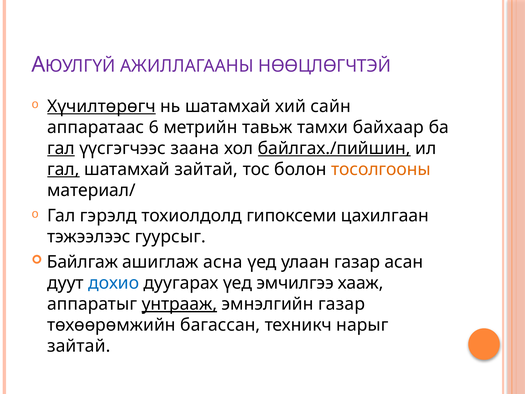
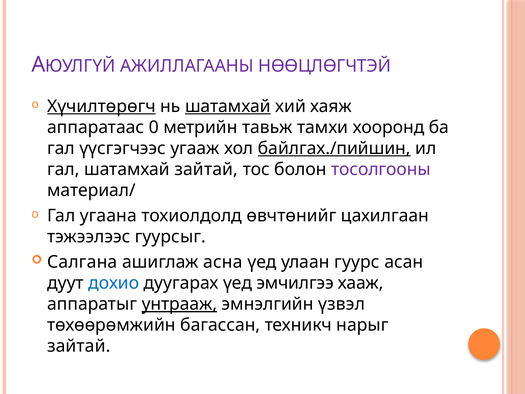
шатамхай underline: none -> present (228, 106)
сайн: сайн -> хаяж (331, 106)
6: 6 -> 0 (154, 127)
байхаар: байхаар -> хооронд (389, 127)
гал underline: present -> none (61, 148)
заана: заана -> угааж (195, 148)
гал underline: present -> none (63, 169)
тосолгооны colour: orange -> purple (381, 169)
гэрэлд: гэрэлд -> угаана (108, 216)
гипоксеми: гипоксеми -> өвчтөнийг (291, 216)
Байлгаж: Байлгаж -> Салгана (82, 262)
улаан газар: газар -> гуурс (357, 262)
эмнэлгийн газар: газар -> үзвэл (342, 304)
